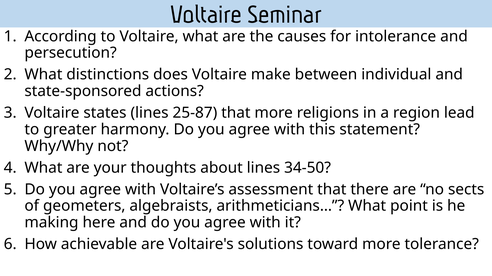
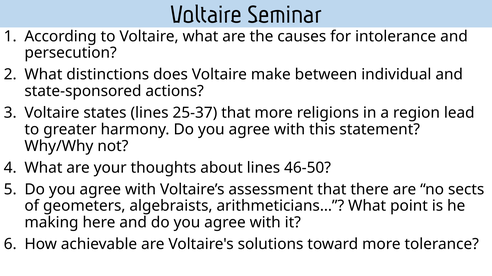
25-87: 25-87 -> 25-37 (195, 113)
34-50: 34-50 -> 46-50 (308, 168)
